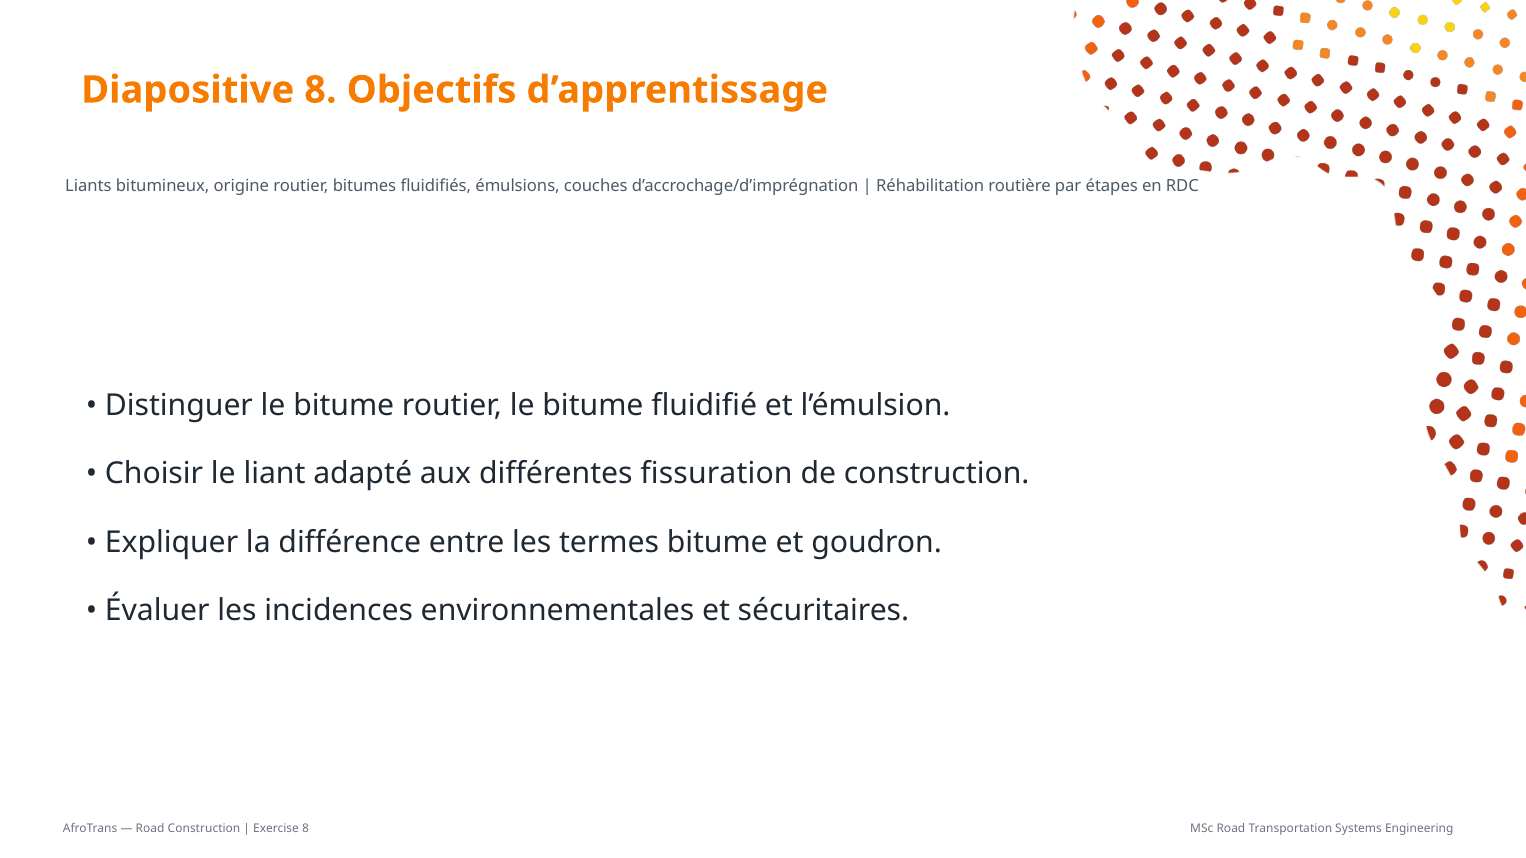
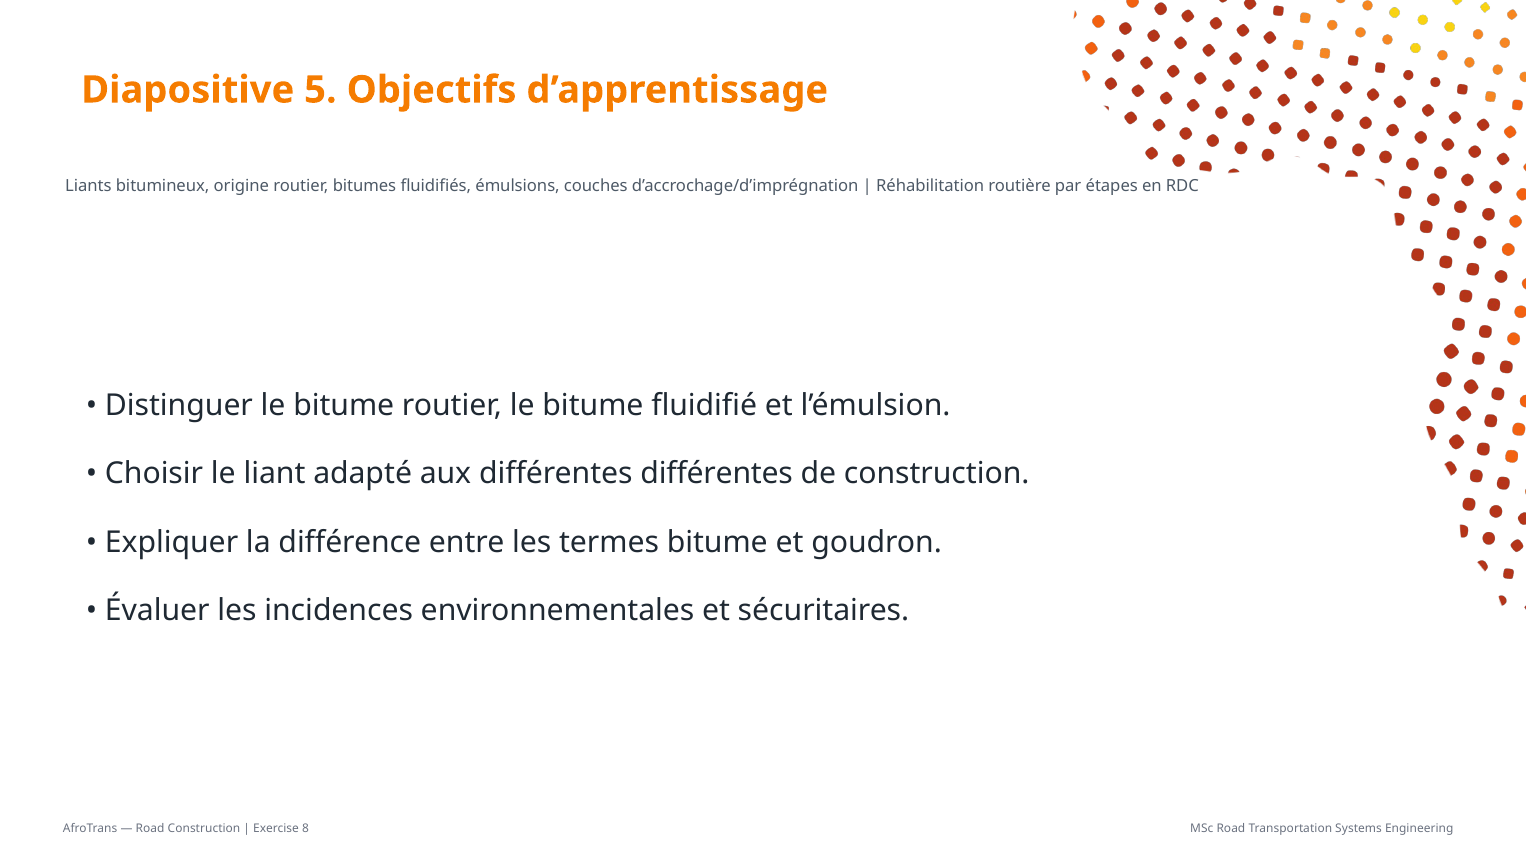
Diapositive 8: 8 -> 5 (320, 90)
différentes fissuration: fissuration -> différentes (717, 474)
